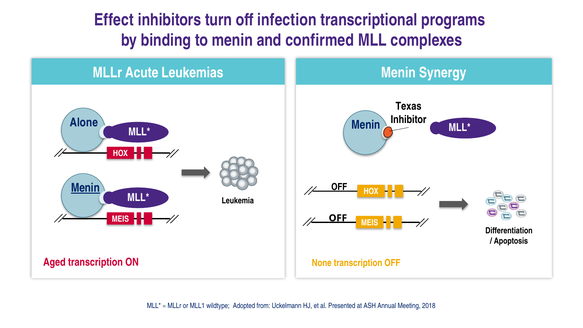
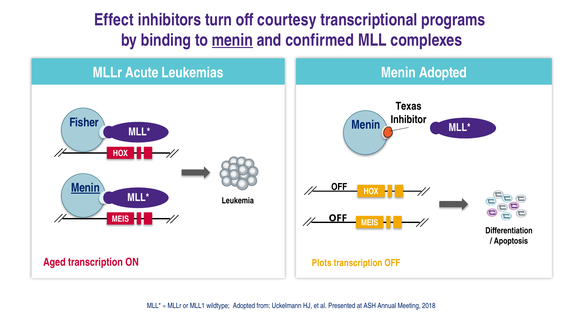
infection: infection -> courtesy (287, 20)
menin underline: none -> present (232, 40)
Menin Synergy: Synergy -> Adopted (443, 73)
Alone: Alone -> Fisher (84, 122)
None: None -> Plots (322, 263)
